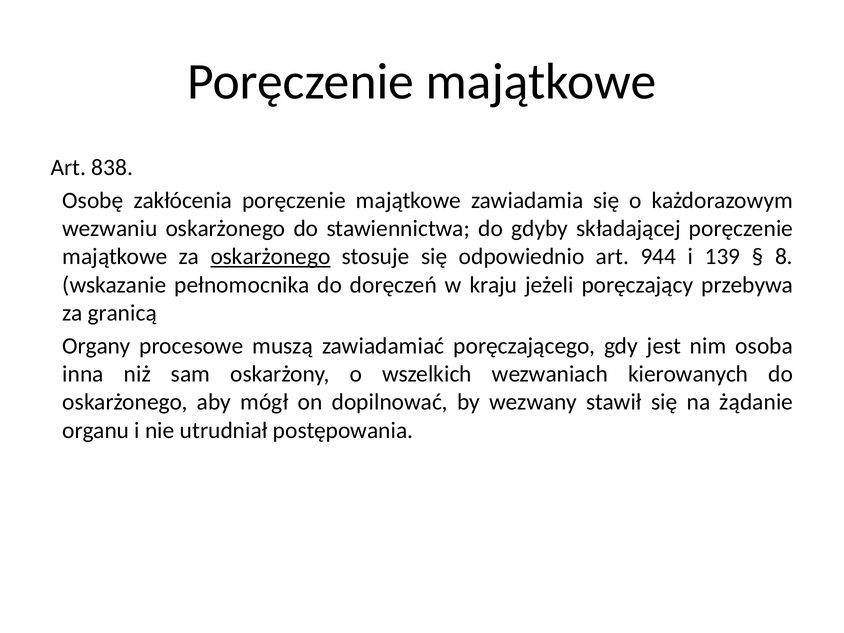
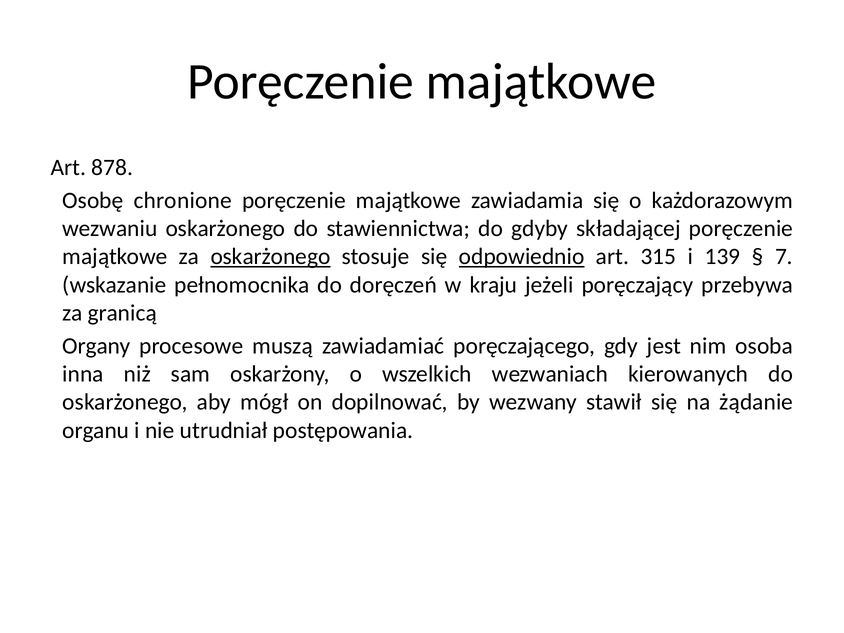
838: 838 -> 878 (112, 168)
zakłócenia: zakłócenia -> chronione (183, 200)
odpowiednio underline: none -> present (522, 257)
944: 944 -> 315 (658, 257)
8: 8 -> 7 (784, 257)
